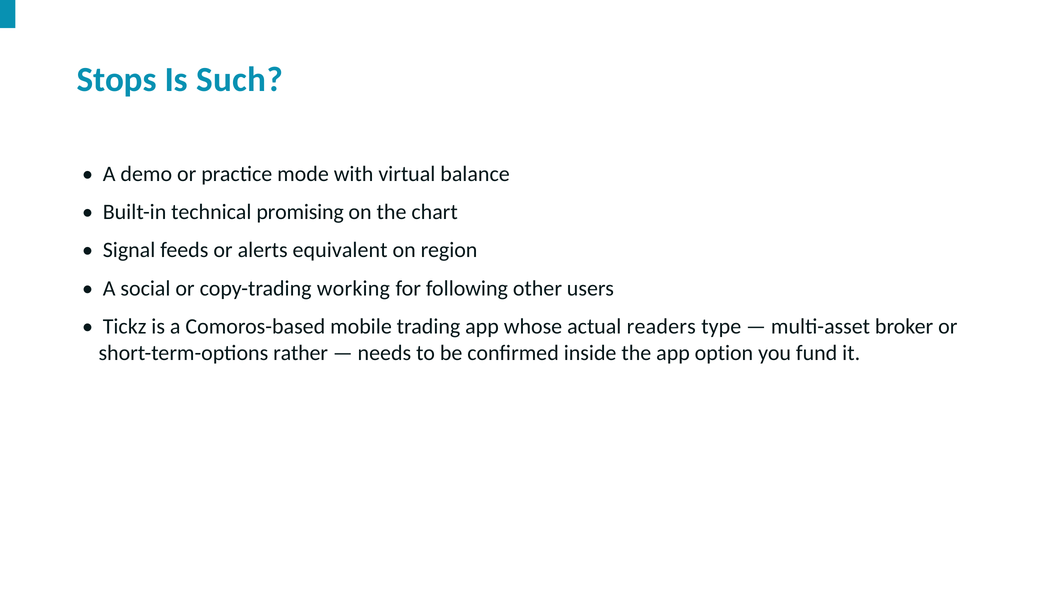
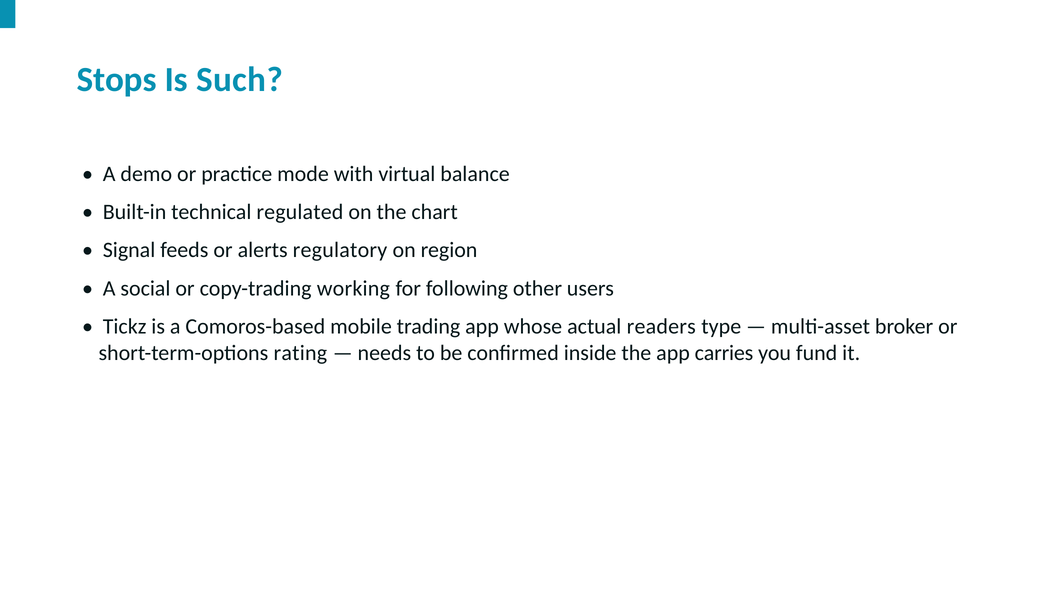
promising: promising -> regulated (300, 212)
equivalent: equivalent -> regulatory (340, 250)
rather: rather -> rating (300, 353)
option: option -> carries (724, 353)
